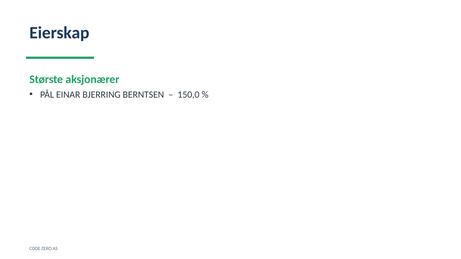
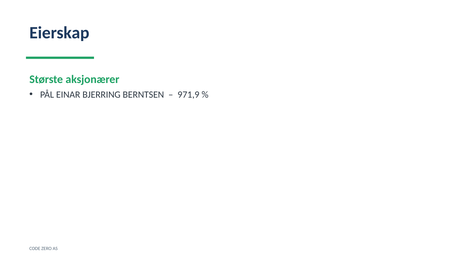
150,0: 150,0 -> 971,9 (188, 95)
